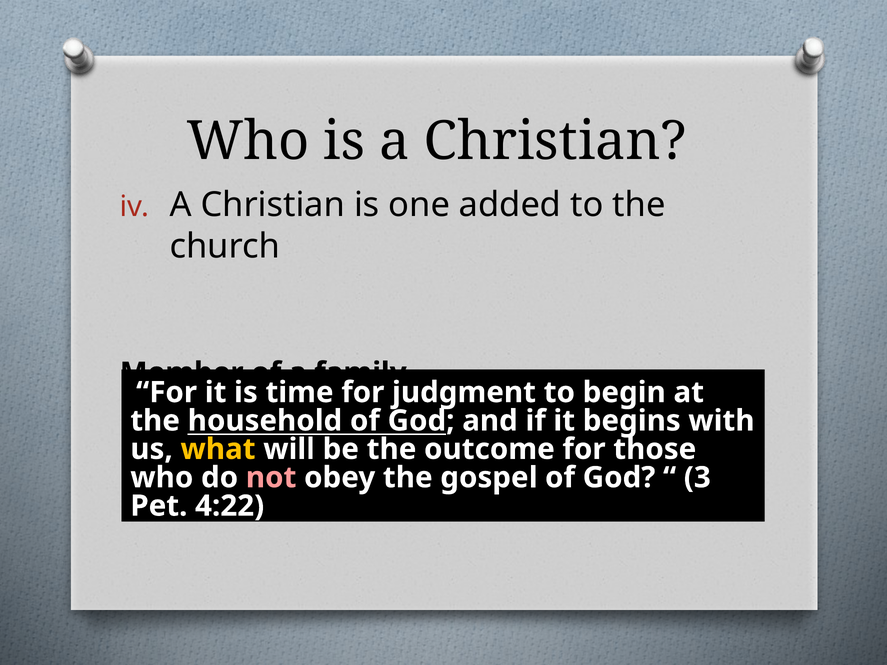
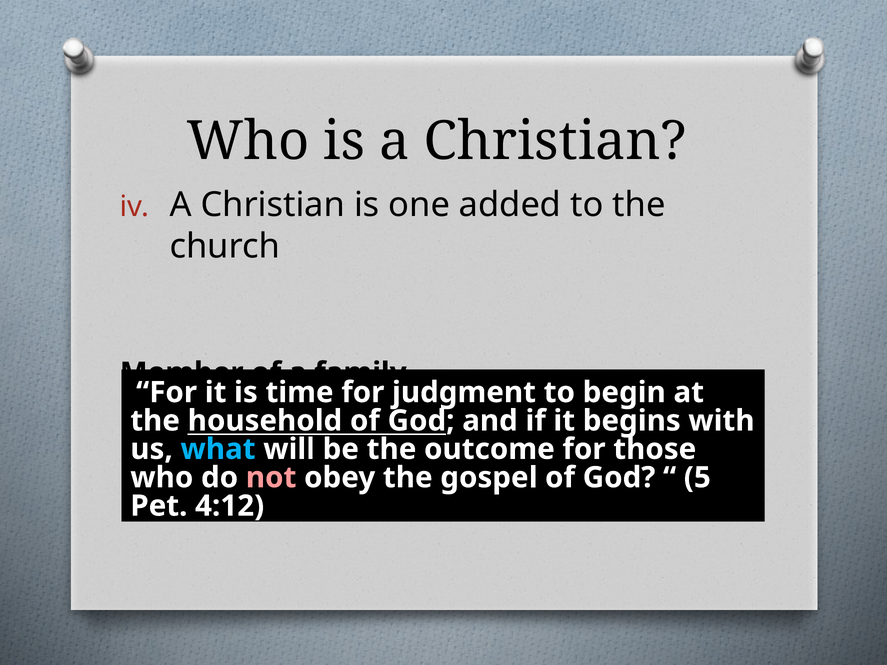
what colour: yellow -> light blue (218, 449)
3: 3 -> 5 (697, 478)
4:22: 4:22 -> 4:12 (230, 506)
